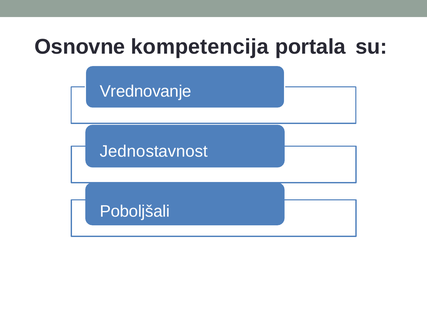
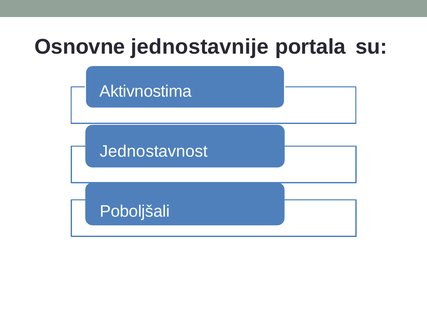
kompetencija: kompetencija -> jednostavnije (200, 47)
Vrednovanje: Vrednovanje -> Aktivnostima (146, 91)
